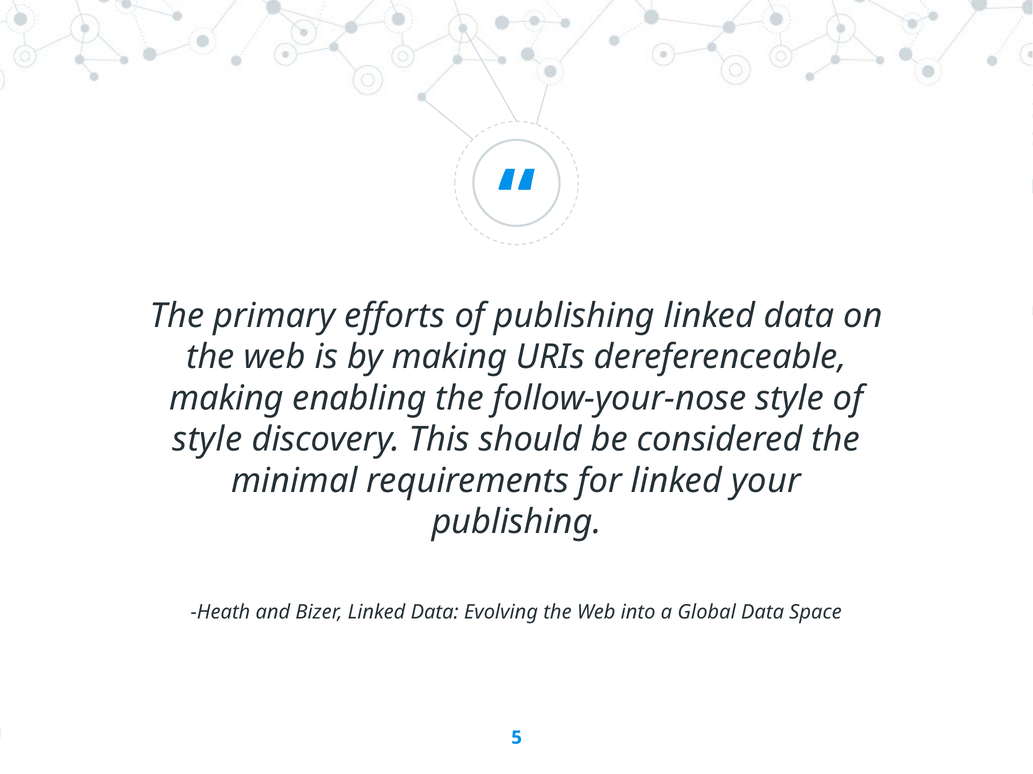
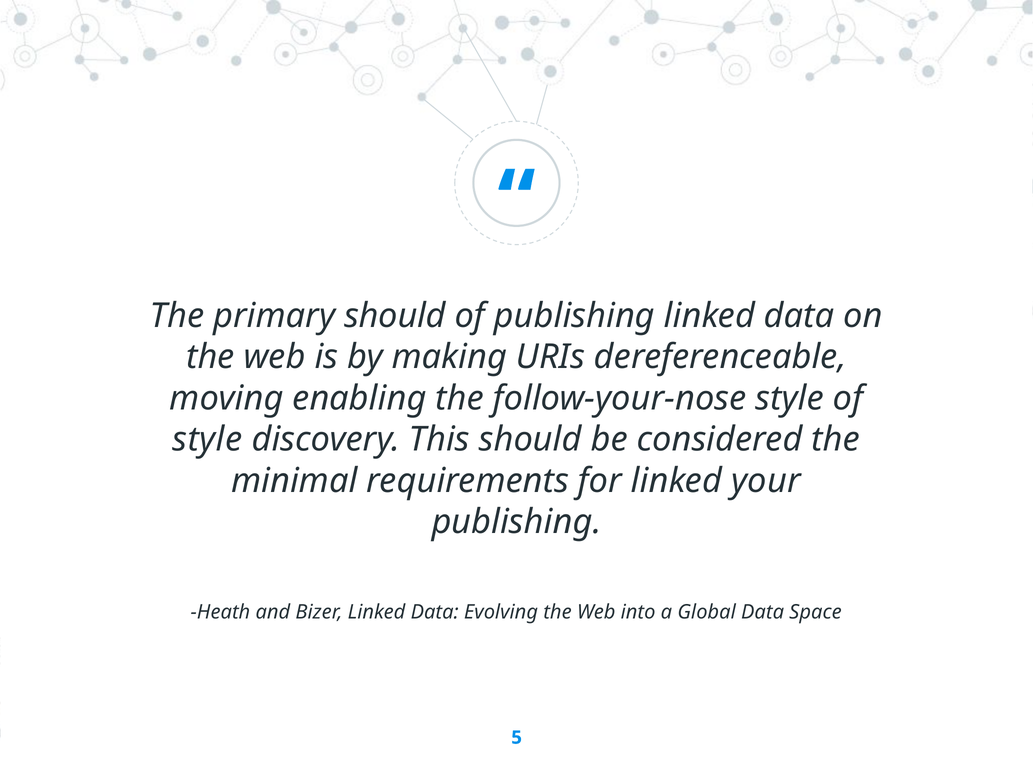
primary efforts: efforts -> should (395, 316)
making: making -> moving (227, 399)
